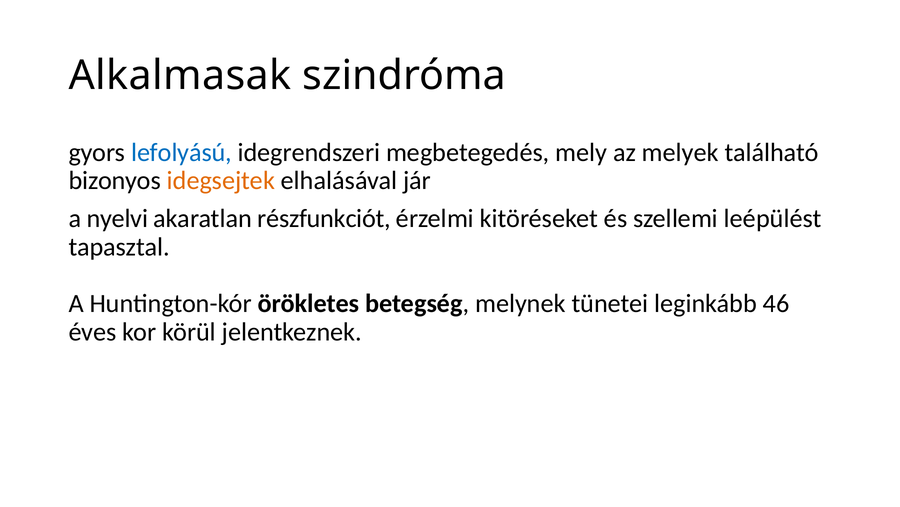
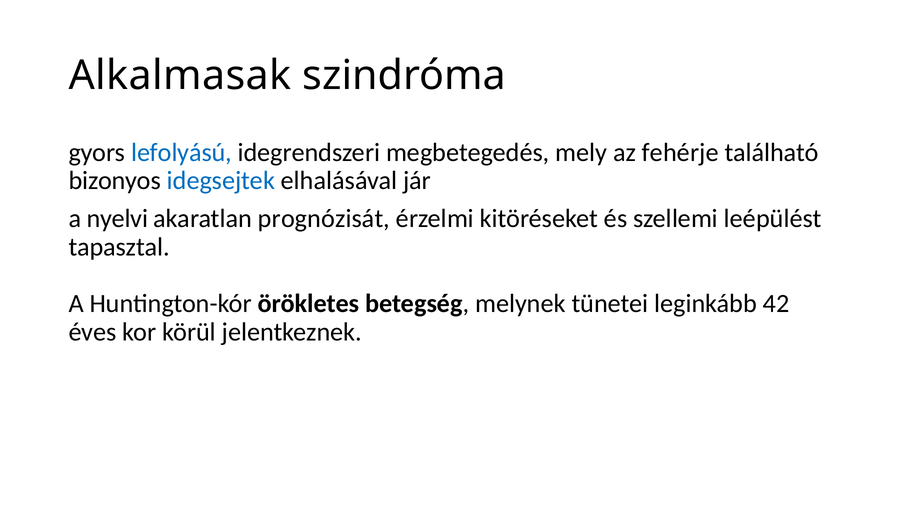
melyek: melyek -> fehérje (680, 152)
idegsejtek colour: orange -> blue (221, 181)
részfunkciót: részfunkciót -> prognózisát (324, 218)
46: 46 -> 42 (776, 303)
